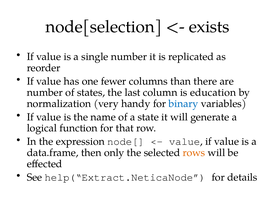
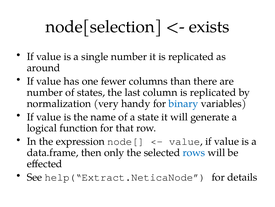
reorder: reorder -> around (44, 68)
column is education: education -> replicated (213, 92)
rows colour: orange -> blue (194, 152)
